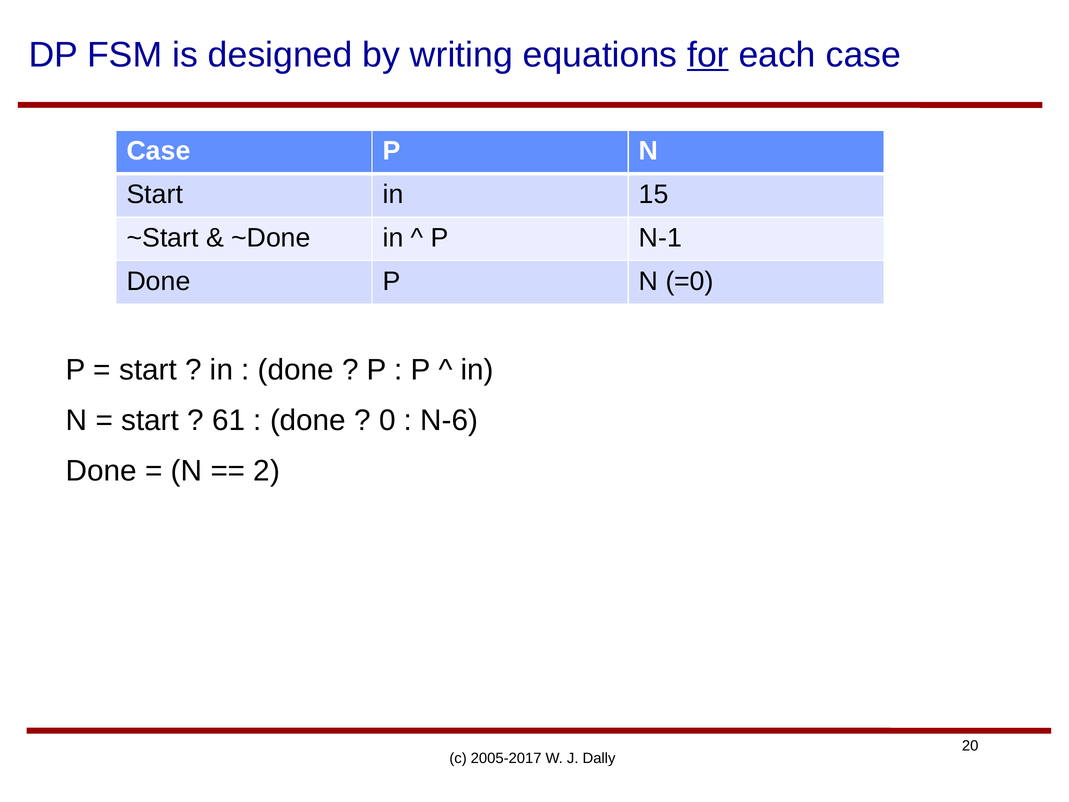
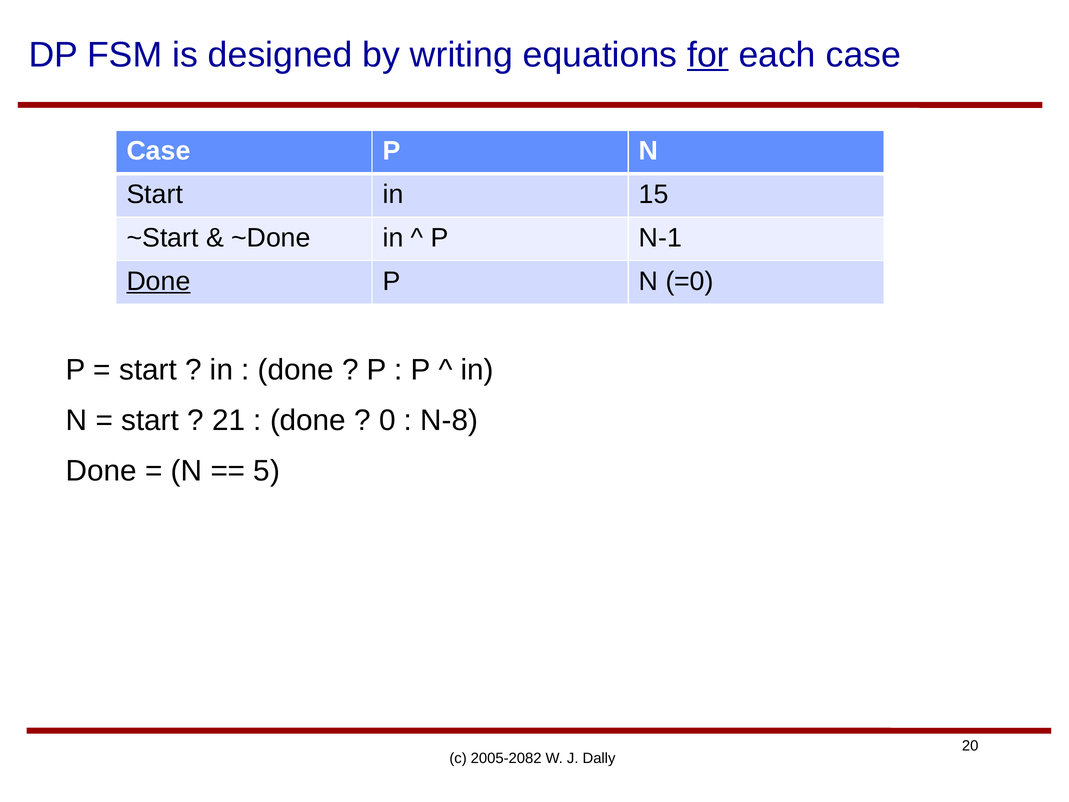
Done underline: none -> present (159, 281)
61: 61 -> 21 (229, 420)
N-6: N-6 -> N-8 (449, 420)
2: 2 -> 5 (267, 471)
2005-2017: 2005-2017 -> 2005-2082 (506, 758)
